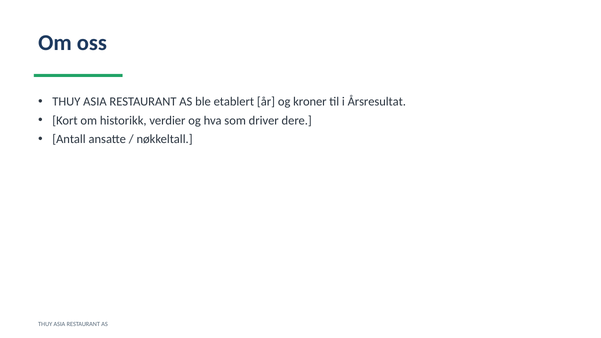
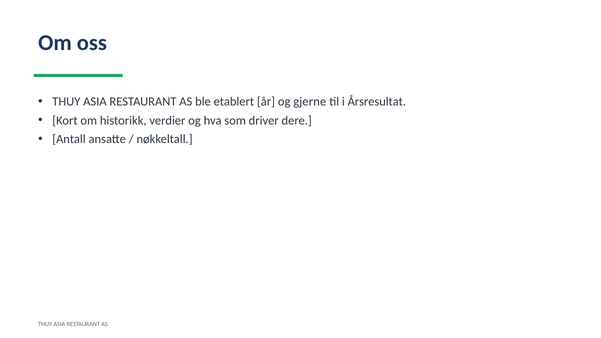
kroner: kroner -> gjerne (310, 102)
